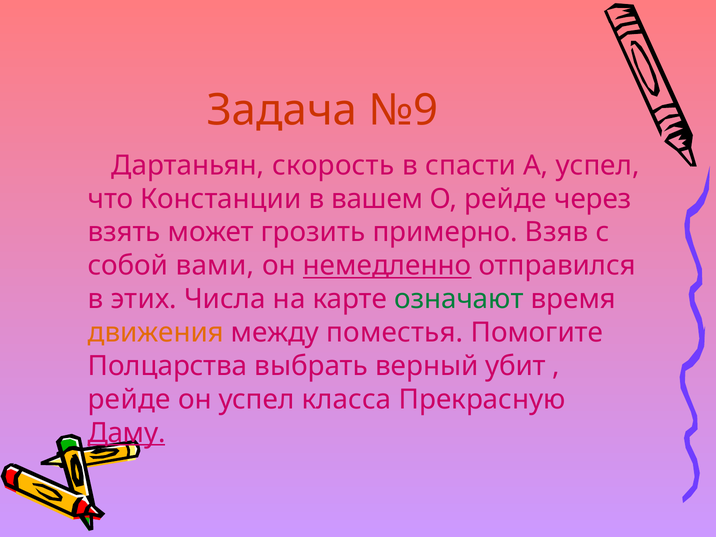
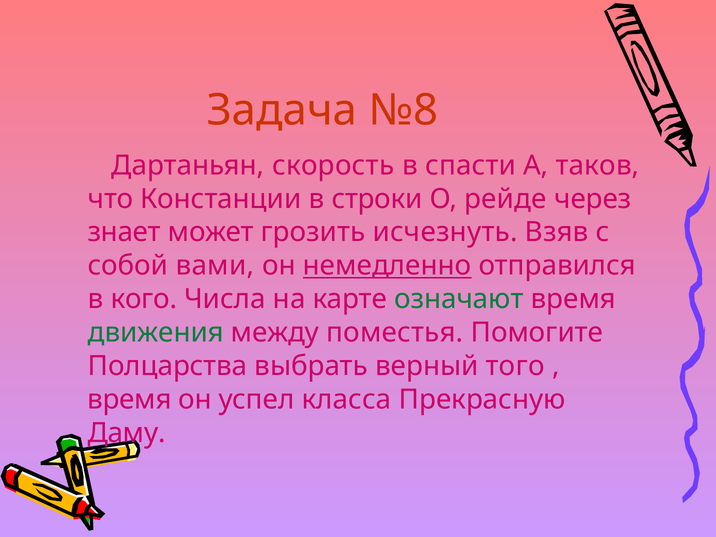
№9: №9 -> №8 (404, 110)
А успел: успел -> таков (598, 165)
вашем: вашем -> строки (377, 199)
взять: взять -> знает (124, 232)
примерно: примерно -> исчезнуть (445, 232)
этих: этих -> кого (144, 299)
движения colour: orange -> green (156, 333)
убит: убит -> того (515, 366)
рейде: рейде -> время (129, 399)
Даму underline: present -> none (127, 433)
